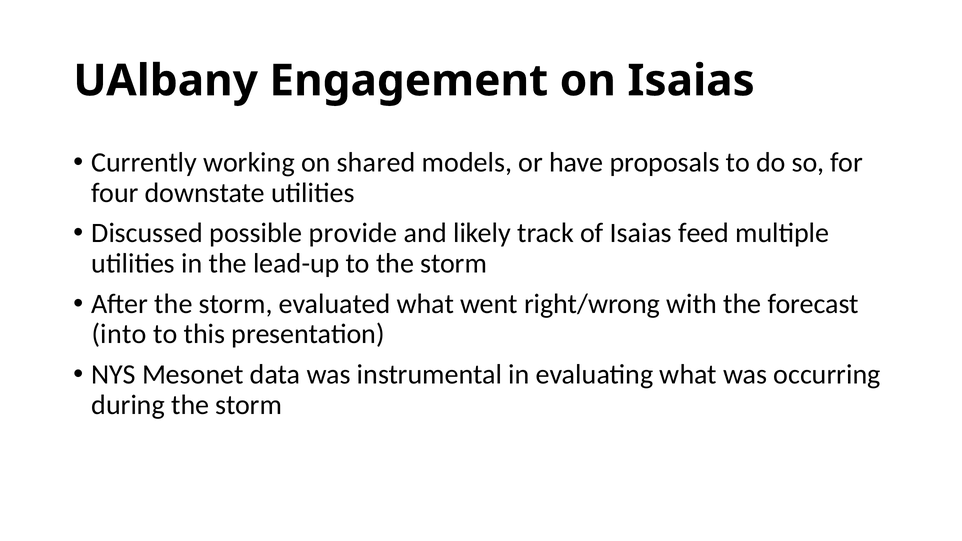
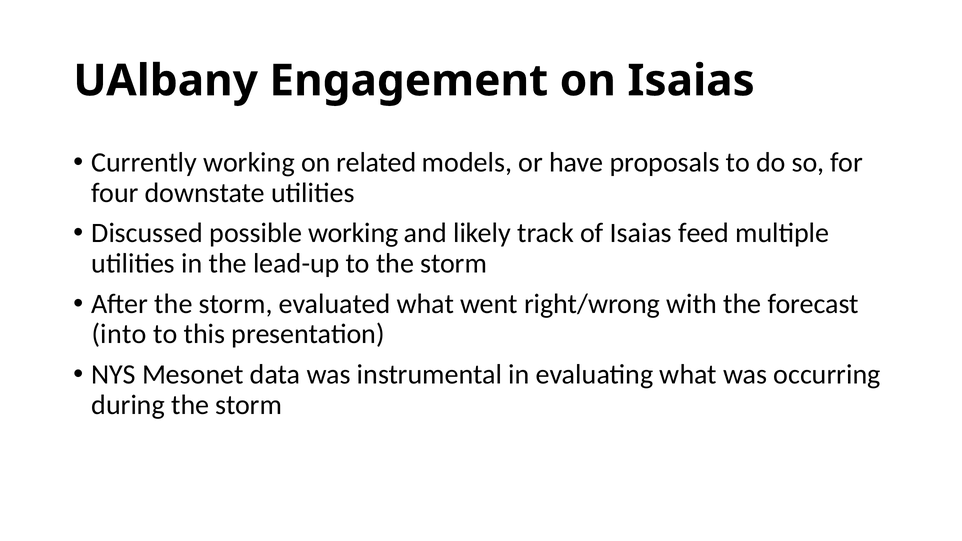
shared: shared -> related (376, 163)
possible provide: provide -> working (353, 233)
